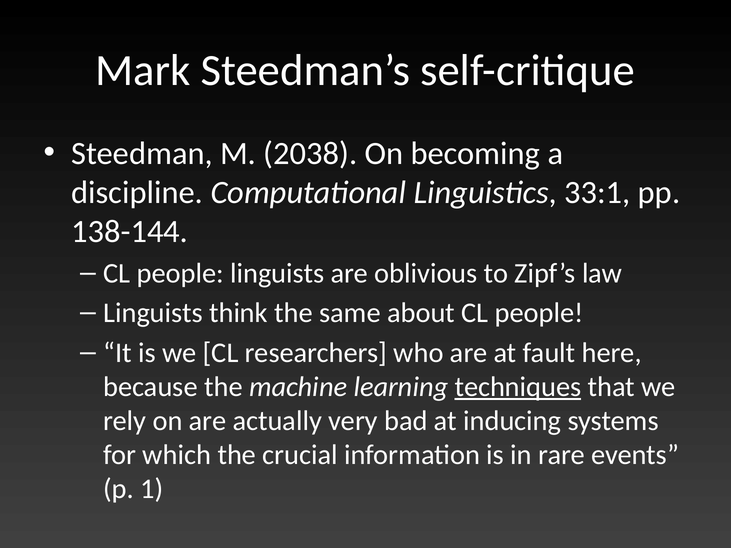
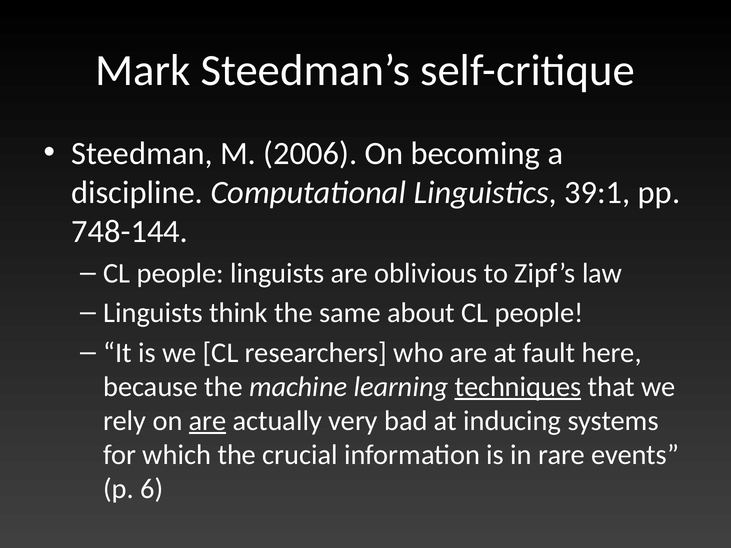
2038: 2038 -> 2006 (310, 153)
33:1: 33:1 -> 39:1 (597, 192)
138-144: 138-144 -> 748-144 (130, 231)
are underline: none -> present (208, 421)
1: 1 -> 6 (152, 489)
